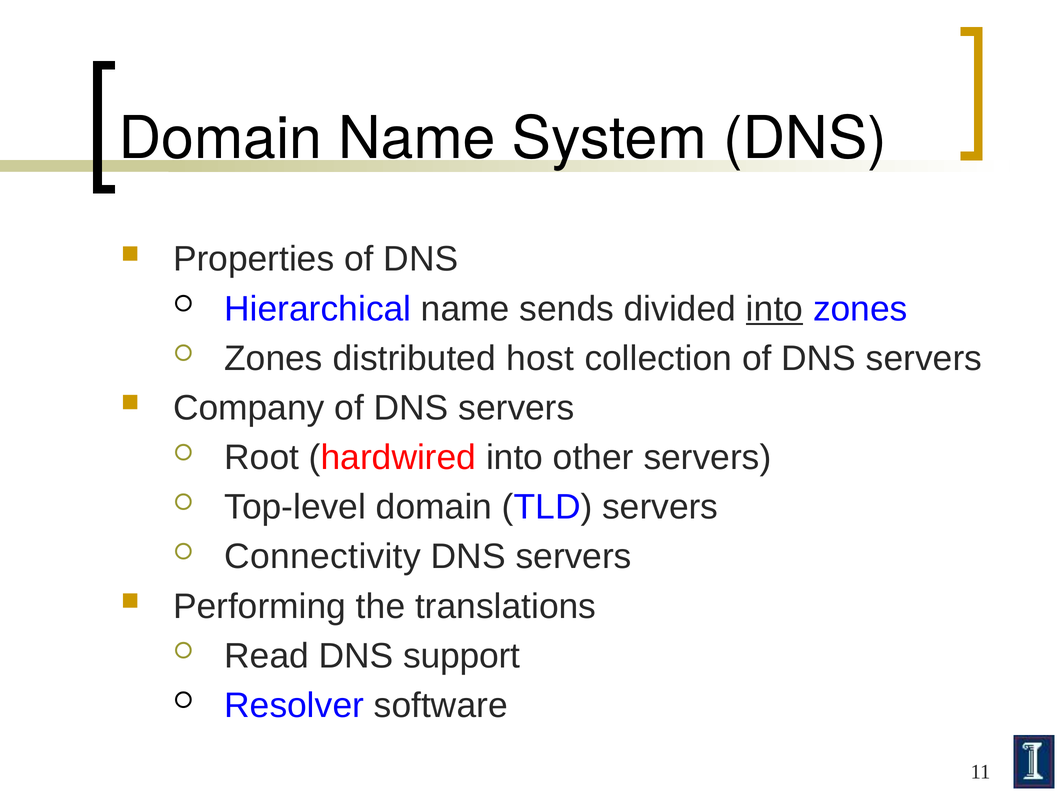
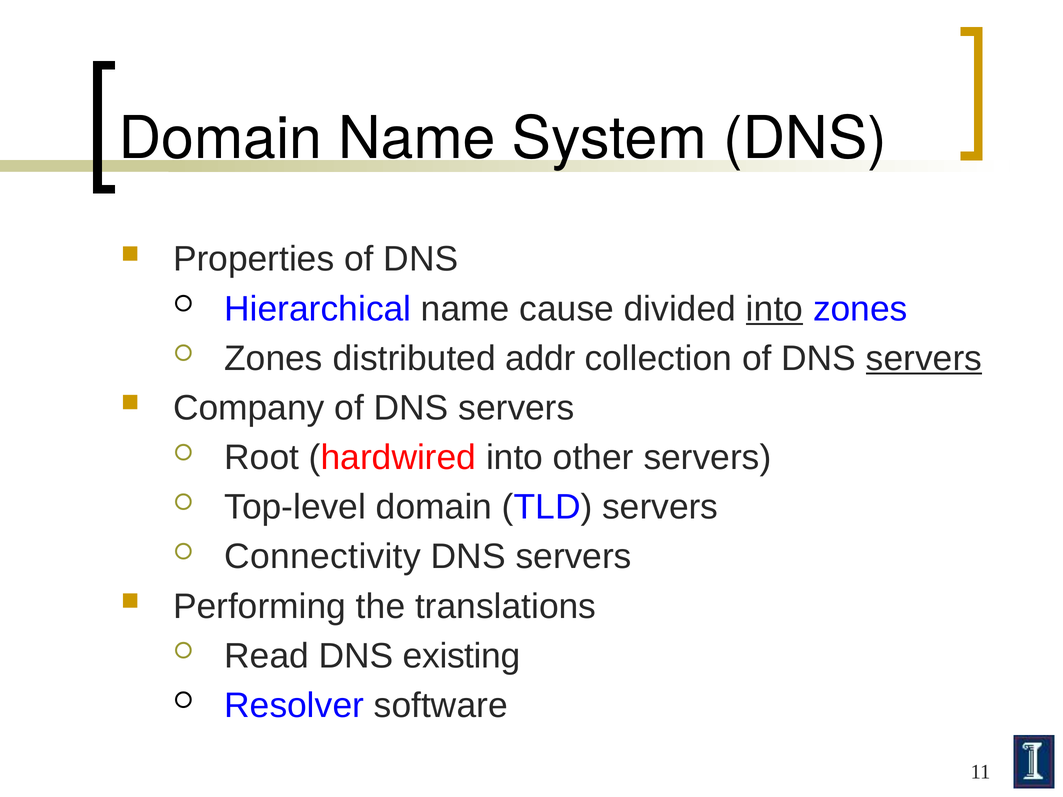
sends: sends -> cause (567, 309)
host: host -> addr (540, 359)
servers underline: none -> present (924, 359)
support: support -> existing (462, 656)
